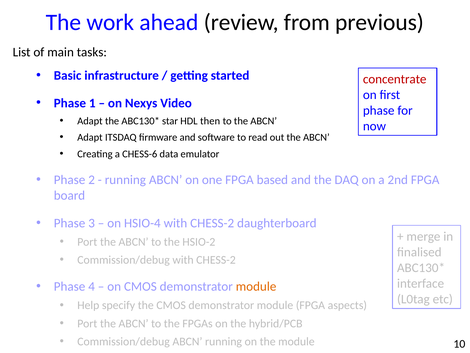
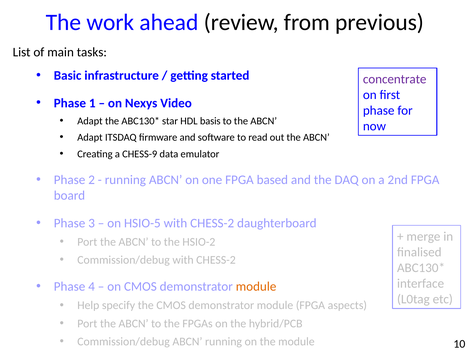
concentrate colour: red -> purple (395, 79)
then: then -> basis (210, 121)
CHESS-6: CHESS-6 -> CHESS-9 (140, 154)
HSIO-4: HSIO-4 -> HSIO-5 (142, 223)
